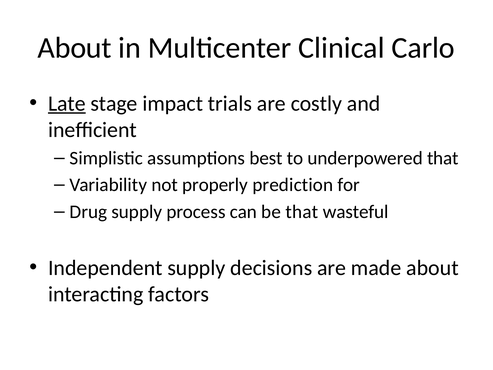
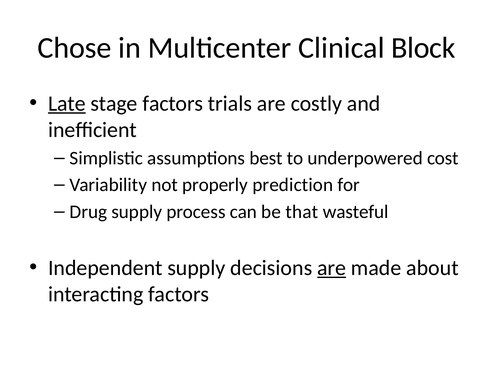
About: About -> Chose (75, 48)
Carlo: Carlo -> Block (423, 48)
stage impact: impact -> factors (173, 103)
underpowered that: that -> cost (443, 158)
are underline: none -> present (332, 268)
